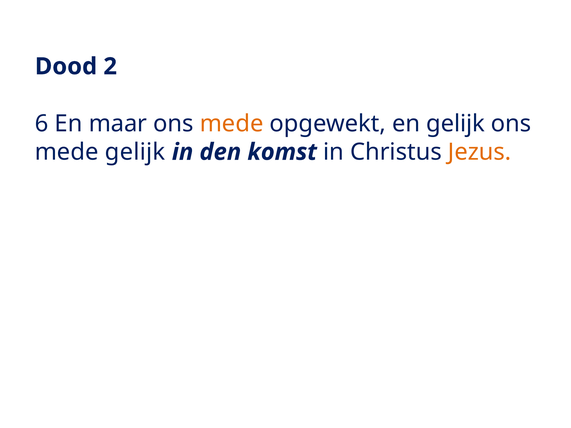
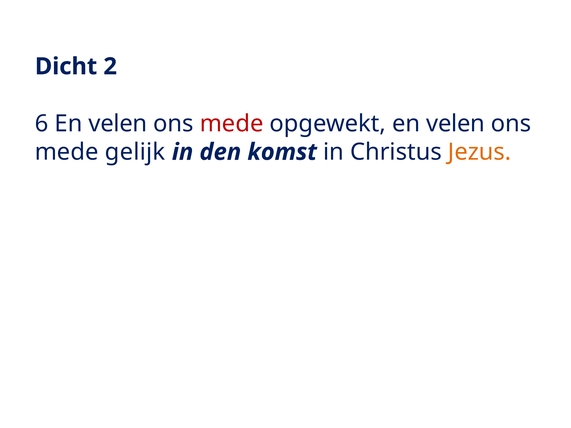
Dood: Dood -> Dicht (66, 66)
6 En maar: maar -> velen (118, 124)
mede colour: orange -> red (232, 124)
opgewekt en gelijk: gelijk -> velen (456, 124)
